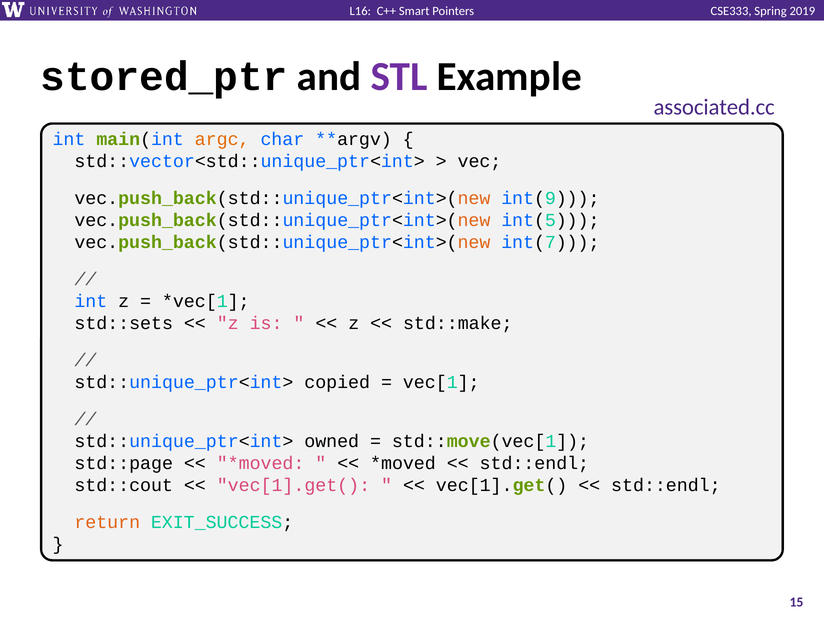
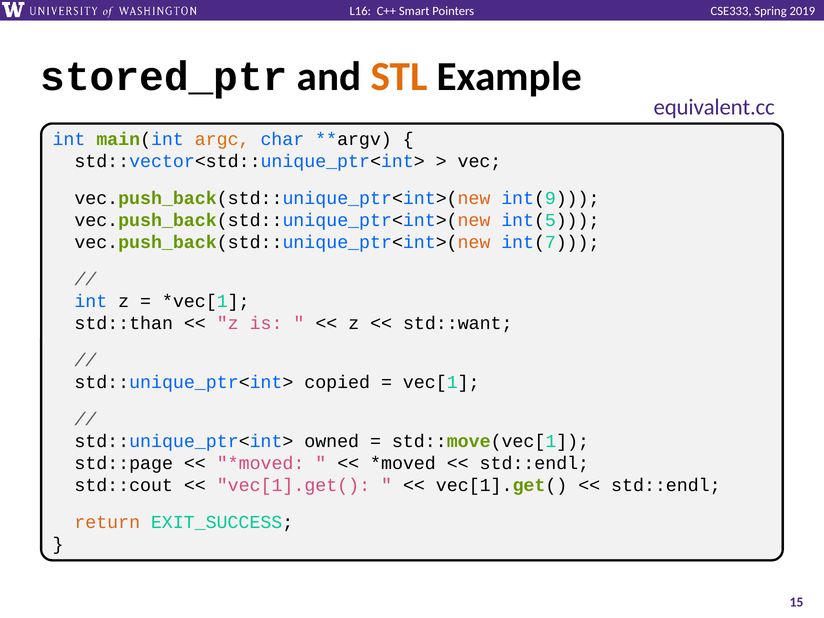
STL colour: purple -> orange (399, 76)
associated.cc: associated.cc -> equivalent.cc (714, 107)
std::sets: std::sets -> std::than (124, 323)
std::make: std::make -> std::want (458, 323)
